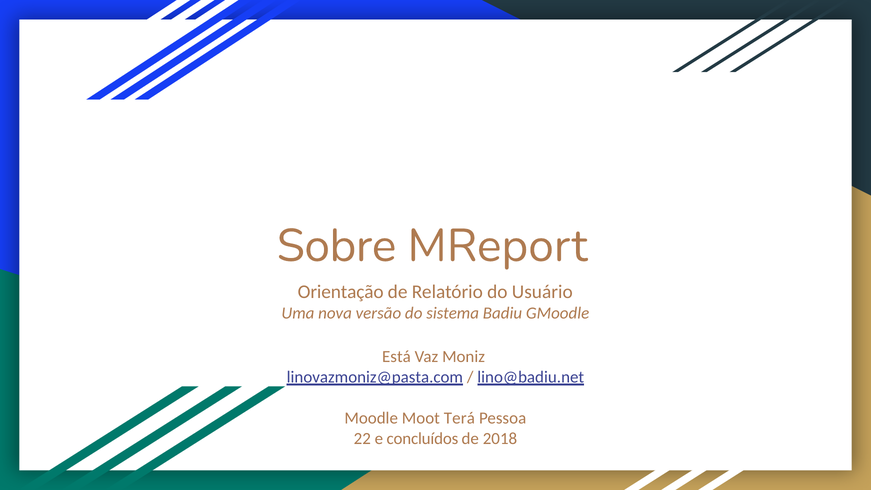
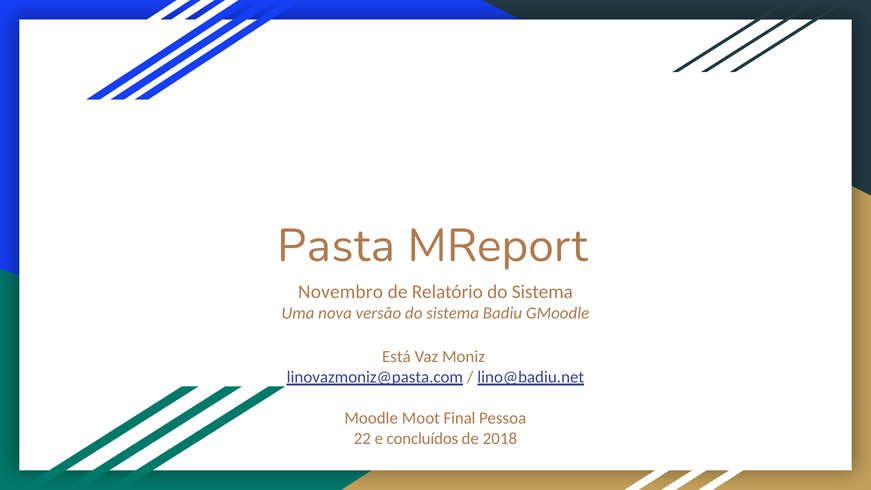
Sobre: Sobre -> Pasta (336, 246)
Orientação: Orientação -> Novembro (341, 292)
Relatório do Usuário: Usuário -> Sistema (542, 292)
Terá: Terá -> Final (460, 418)
